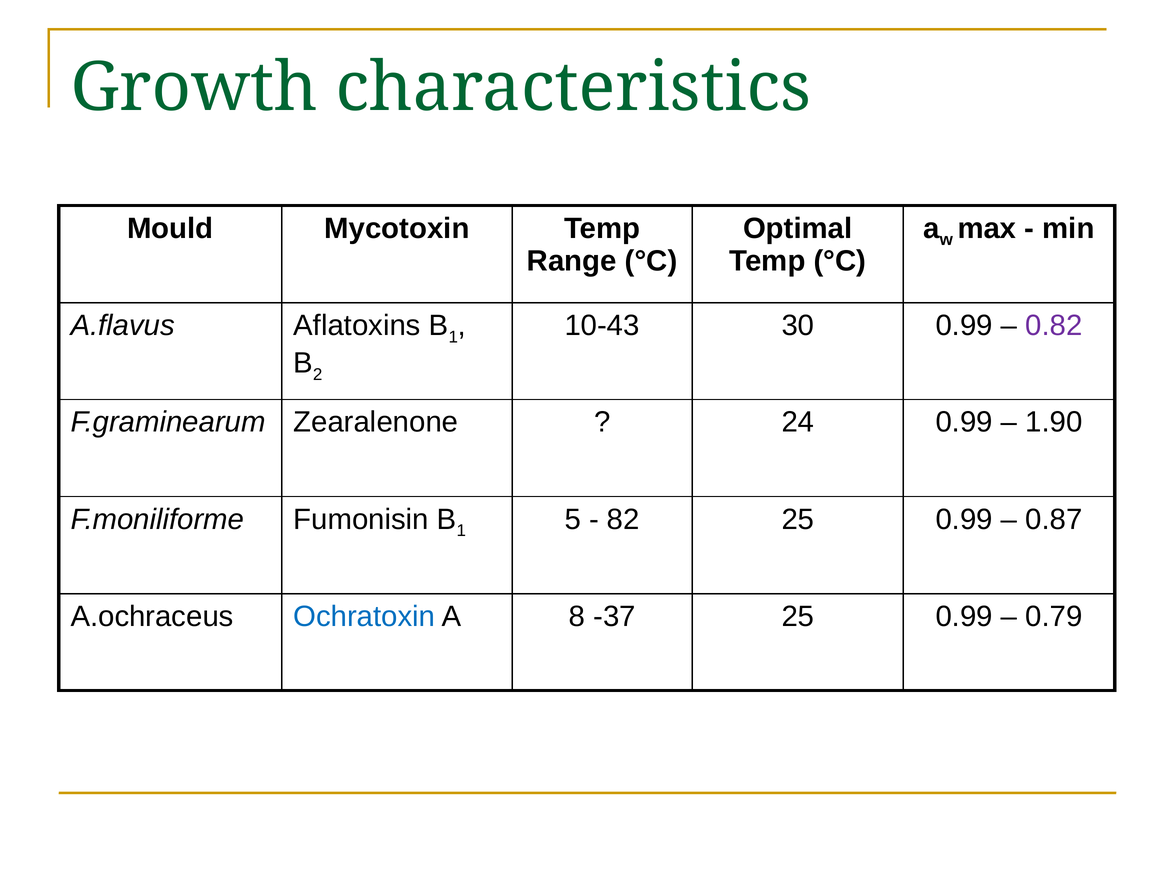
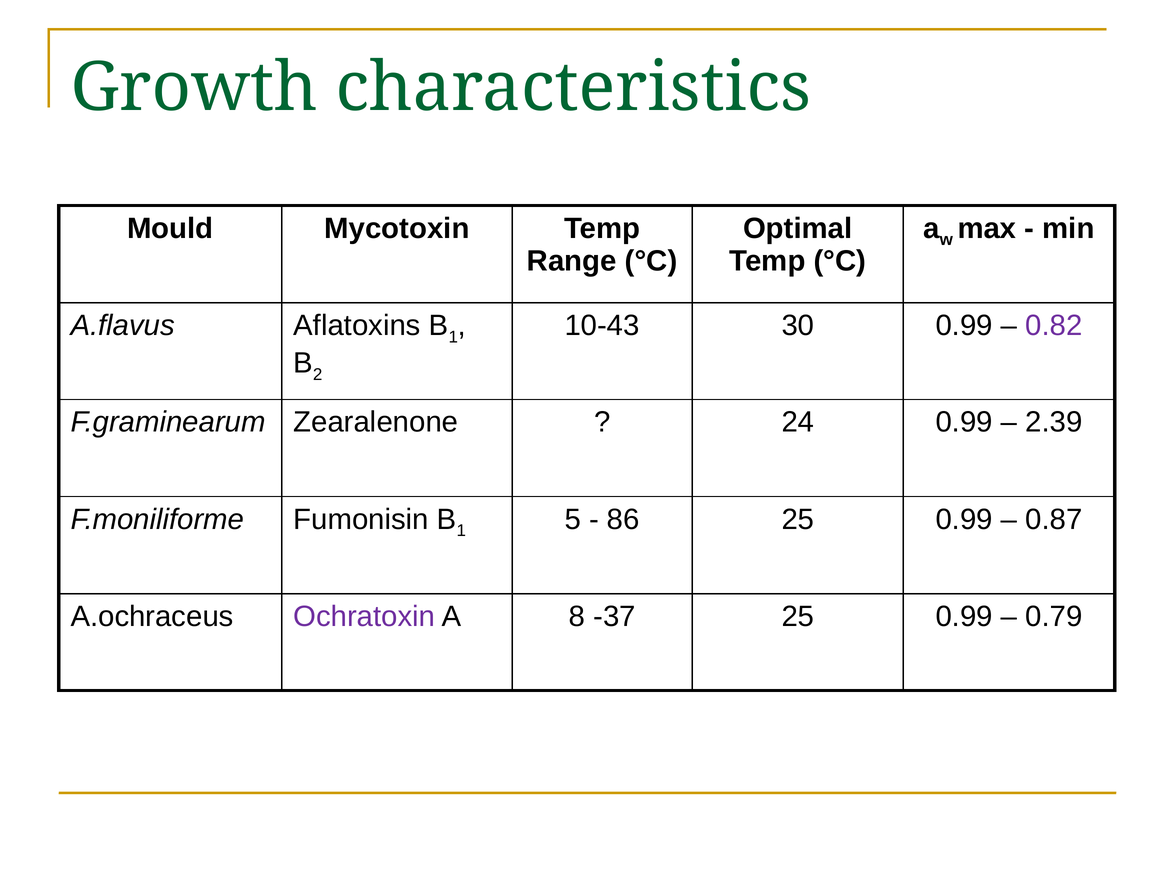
1.90: 1.90 -> 2.39 (1054, 422)
82: 82 -> 86 (623, 520)
Ochratoxin colour: blue -> purple (364, 617)
